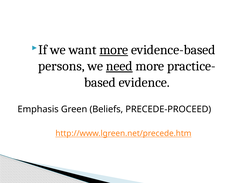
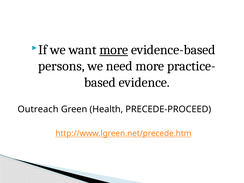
need underline: present -> none (119, 66)
Emphasis: Emphasis -> Outreach (38, 109)
Beliefs: Beliefs -> Health (106, 109)
